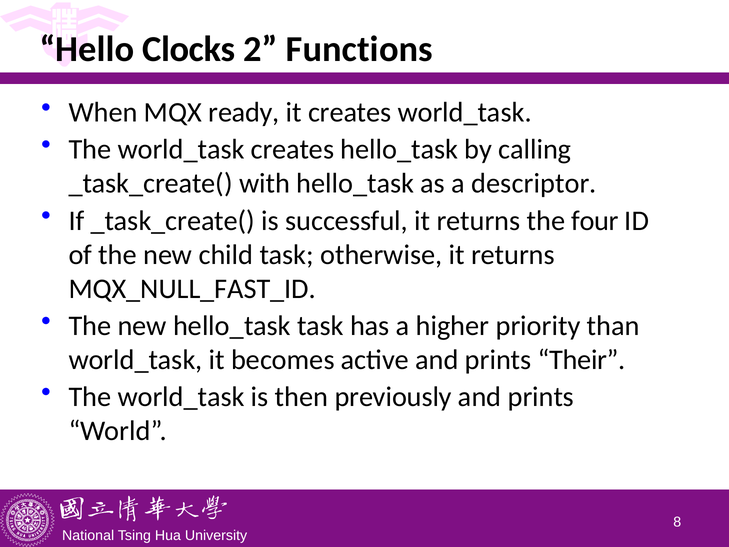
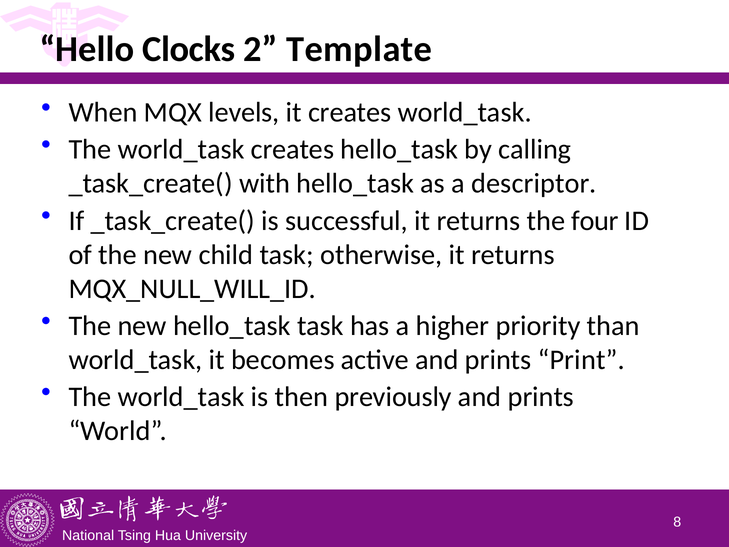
Functions: Functions -> Template (359, 49)
ready: ready -> levels (244, 112)
MQX_NULL_FAST_ID: MQX_NULL_FAST_ID -> MQX_NULL_WILL_ID (192, 289)
Their: Their -> Print (581, 360)
